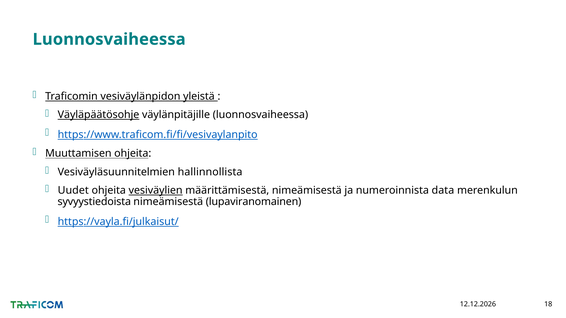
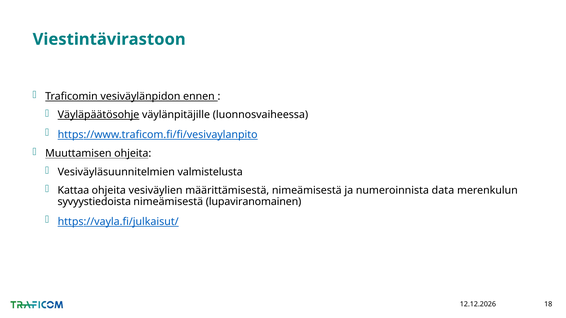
Luonnosvaiheessa: Luonnosvaiheessa -> Viestintävirastoon (109, 39)
yleistä: yleistä -> ennen (199, 96)
hallinnollista: hallinnollista -> valmistelusta (210, 172)
Uudet: Uudet -> Kattaa (73, 191)
vesiväylien underline: present -> none (156, 191)
